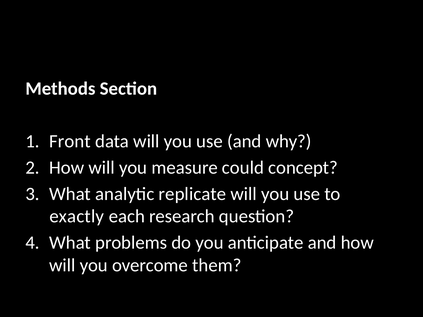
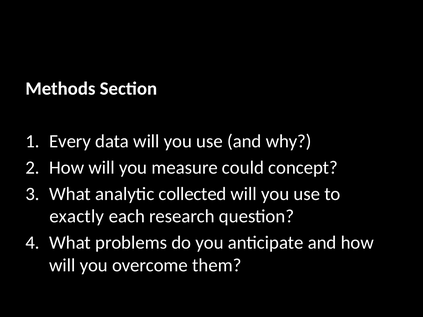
Front: Front -> Every (70, 141)
replicate: replicate -> collected (193, 194)
